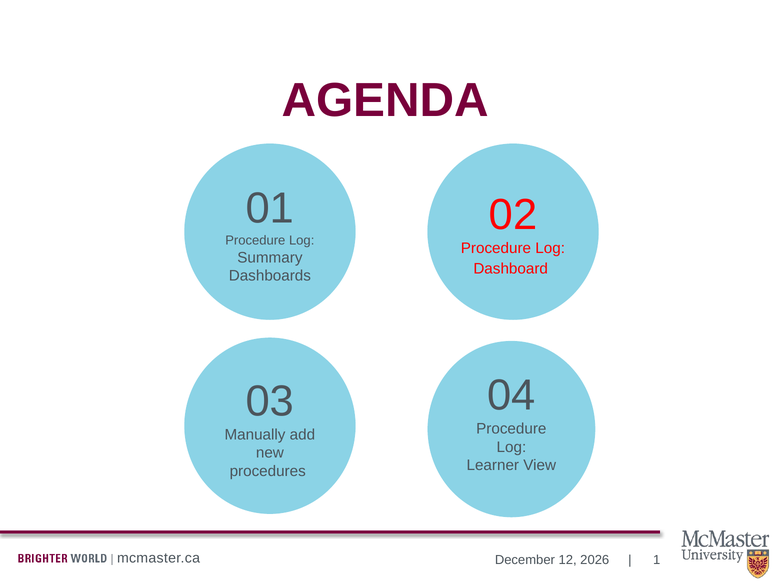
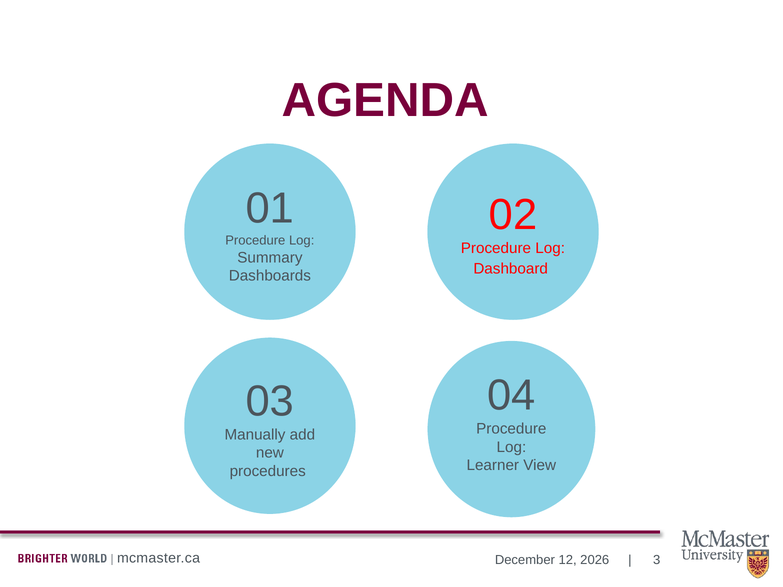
1: 1 -> 3 (657, 560)
